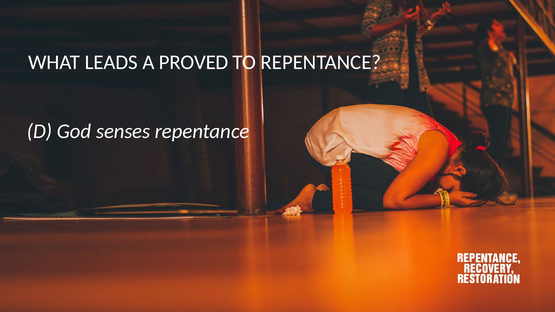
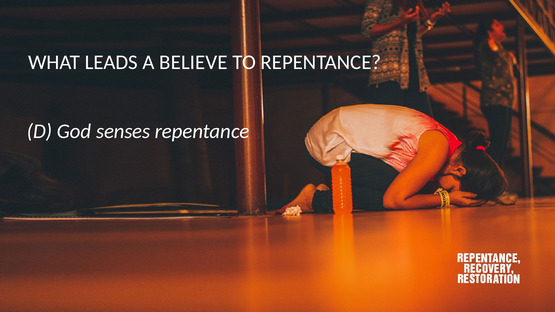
PROVED: PROVED -> BELIEVE (194, 62)
